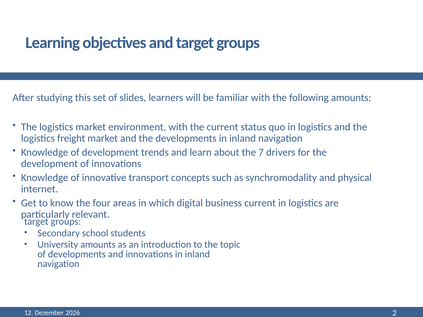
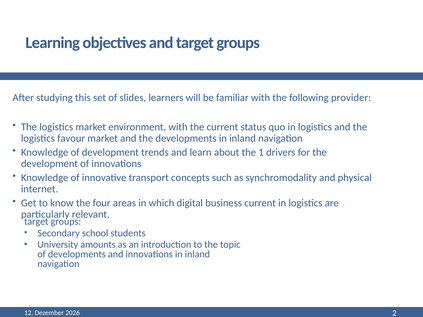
following amounts: amounts -> provider (351, 98)
freight: freight -> favour (71, 138)
7: 7 -> 1 (261, 152)
